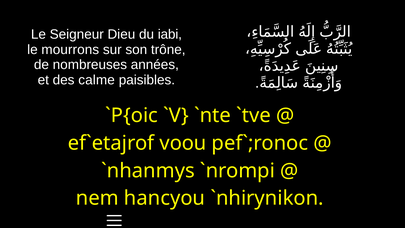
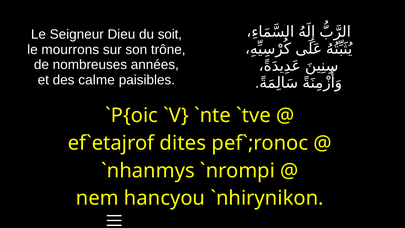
iabi: iabi -> soit (170, 34)
voou: voou -> dites (183, 143)
